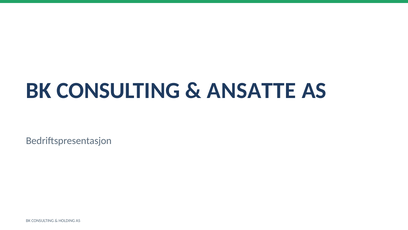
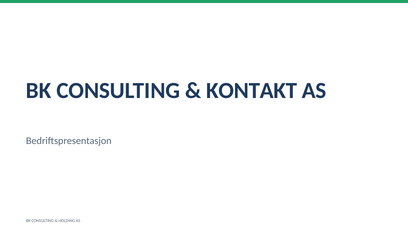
ANSATTE: ANSATTE -> KONTAKT (252, 90)
